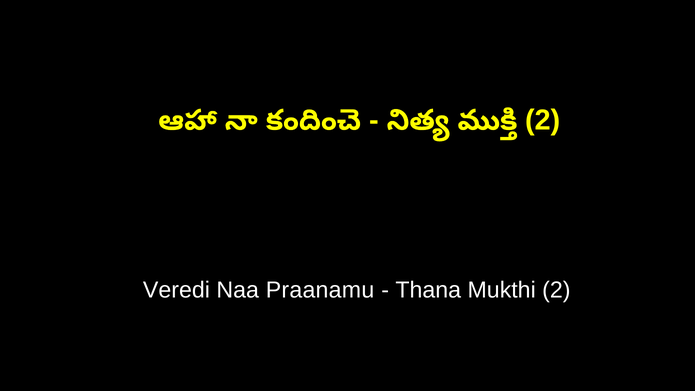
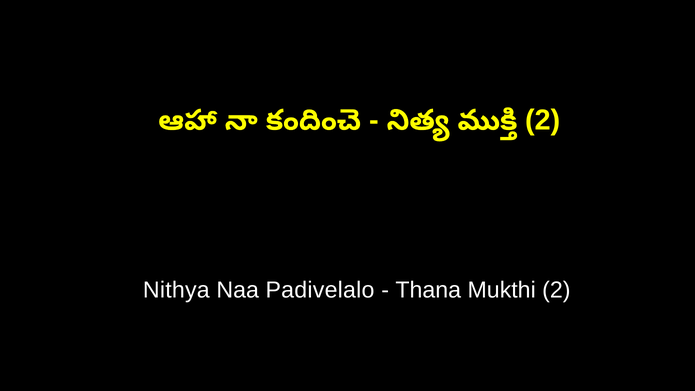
Veredi: Veredi -> Nithya (176, 290)
Praanamu: Praanamu -> Padivelalo (320, 290)
